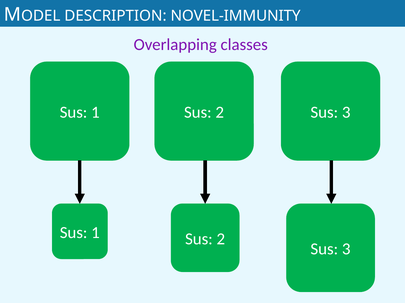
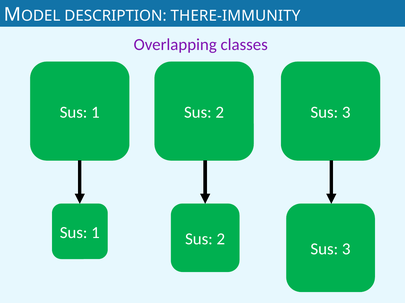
NOVEL-IMMUNITY: NOVEL-IMMUNITY -> THERE-IMMUNITY (235, 16)
